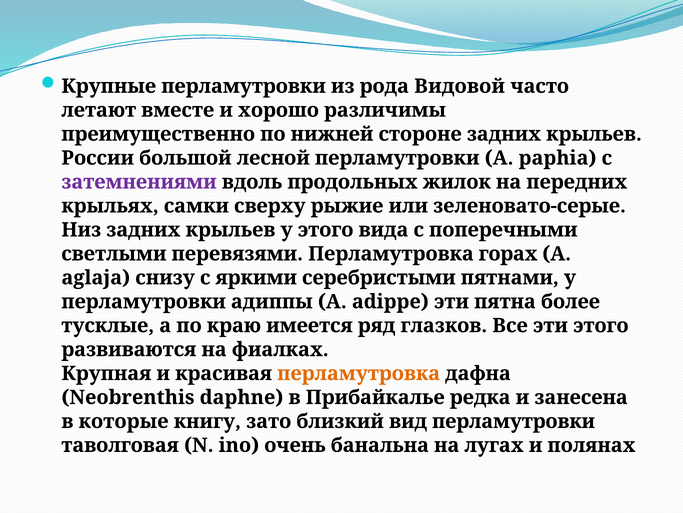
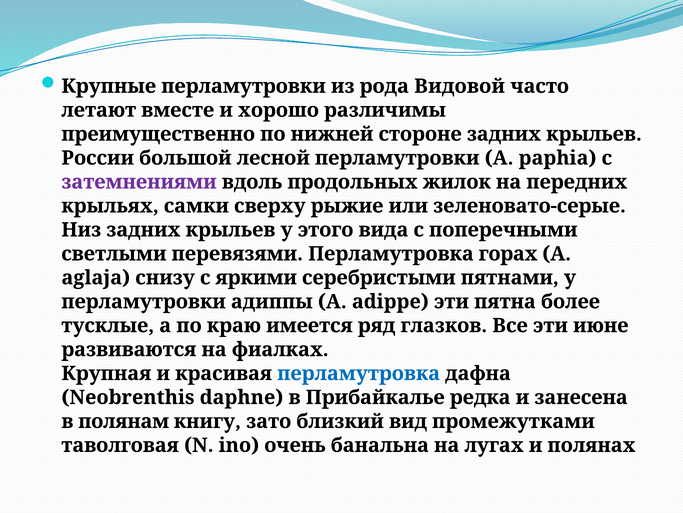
эти этого: этого -> июне (601, 325)
перламутровка colour: orange -> blue (359, 373)
которые: которые -> полянам (124, 421)
вид перламутровки: перламутровки -> промежутками (513, 421)
